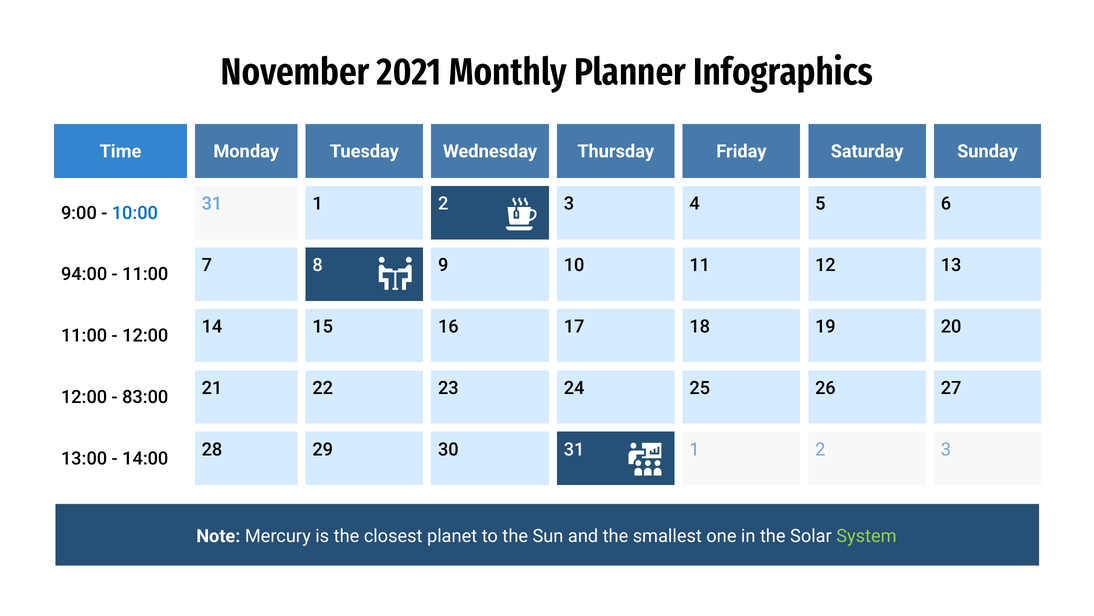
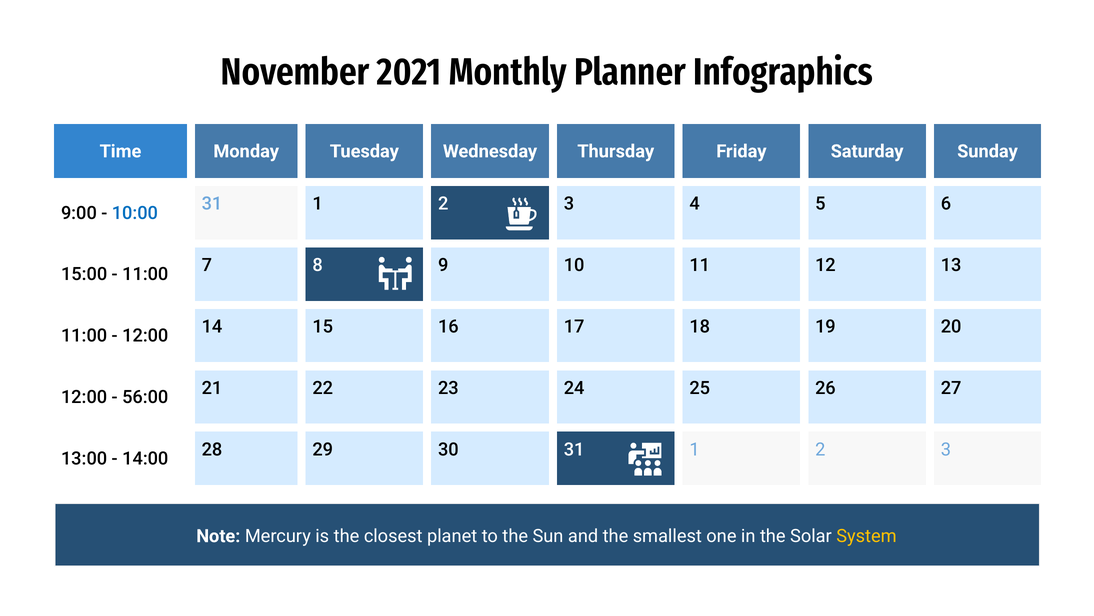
94:00: 94:00 -> 15:00 (84, 274)
83:00: 83:00 -> 56:00 (145, 397)
System colour: light green -> yellow (866, 536)
